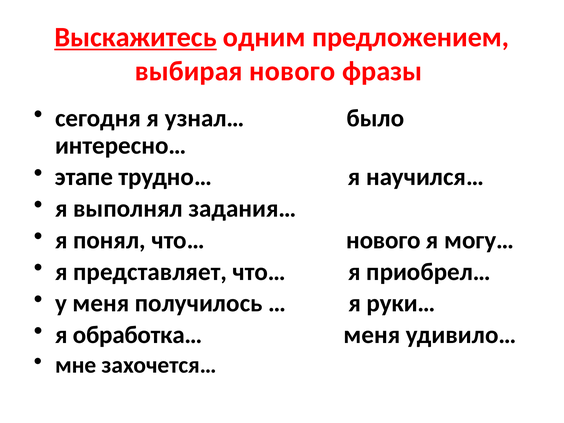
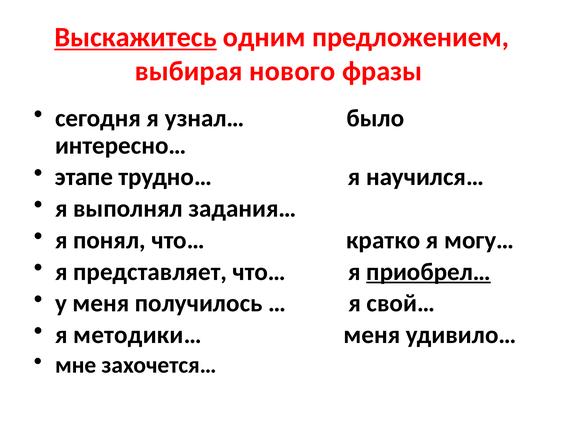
что… нового: нового -> кратко (383, 240)
приобрел… underline: none -> present (428, 272)
руки…: руки… -> свой… (401, 303)
обработка…: обработка… -> методики… (137, 335)
